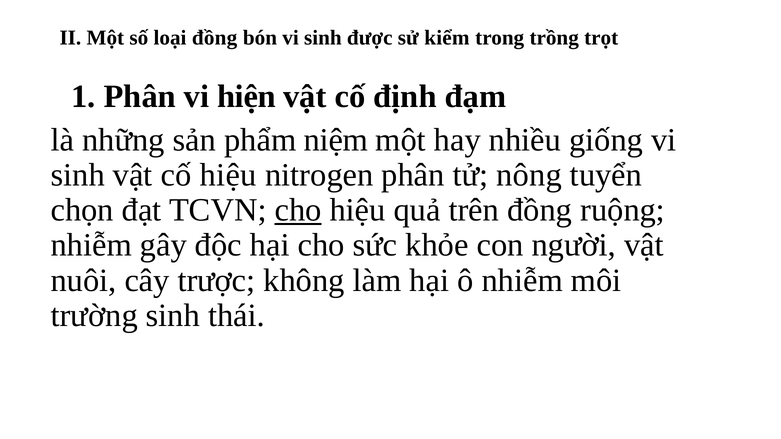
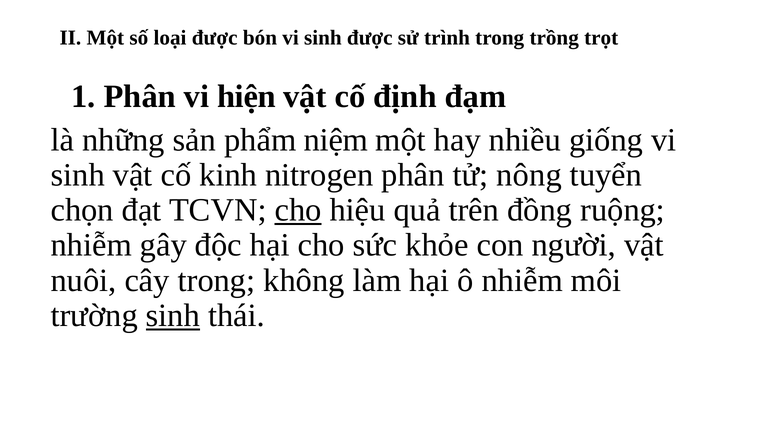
loại đồng: đồng -> được (215, 38)
kiểm: kiểm -> trình (447, 38)
cố hiệu: hiệu -> kinh (228, 175)
cây trược: trược -> trong (216, 280)
sinh underline: none -> present (173, 316)
